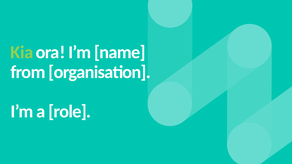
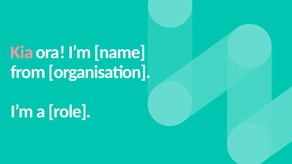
Kia colour: light green -> pink (22, 52)
